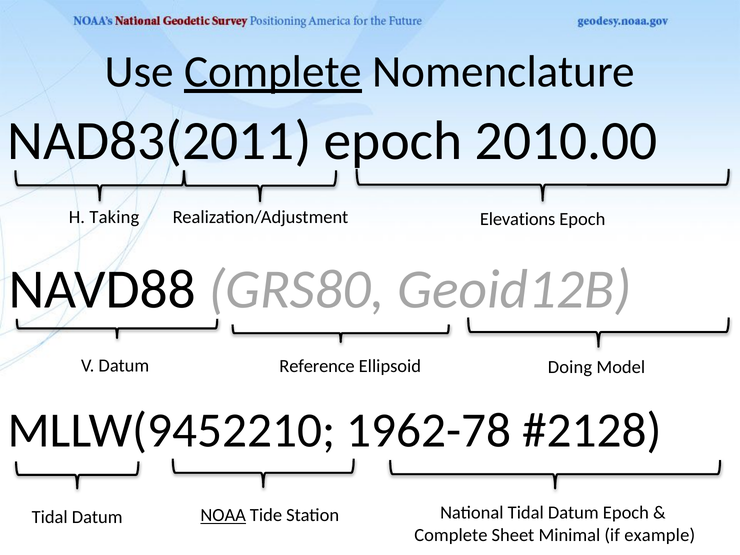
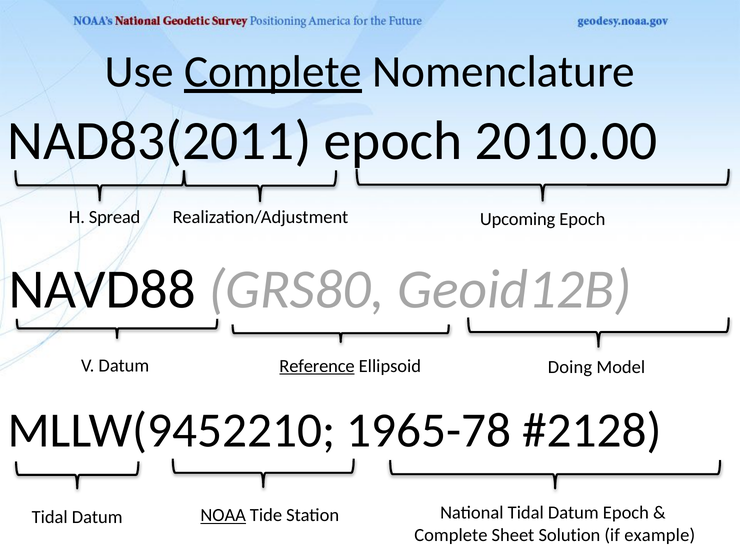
Taking: Taking -> Spread (115, 217)
Elevations: Elevations -> Upcoming (518, 219)
Reference underline: none -> present (317, 366)
1962-78: 1962-78 -> 1965-78 (429, 431)
Minimal: Minimal -> Solution (569, 535)
